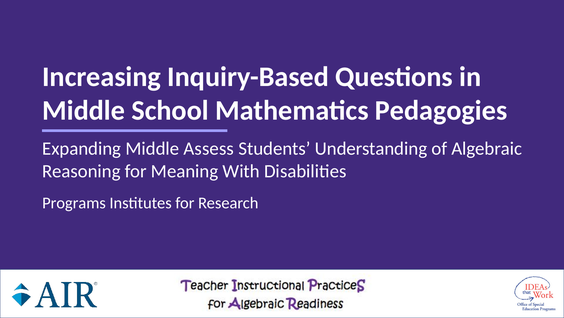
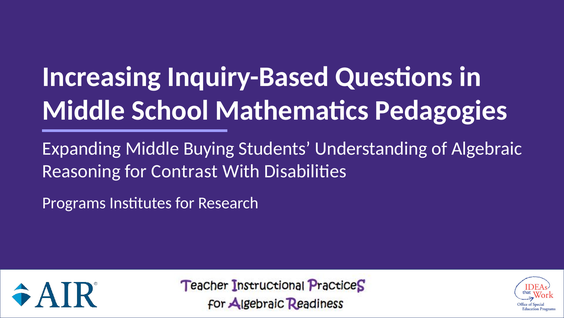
Assess: Assess -> Buying (209, 148)
Meaning: Meaning -> Contrast (185, 171)
